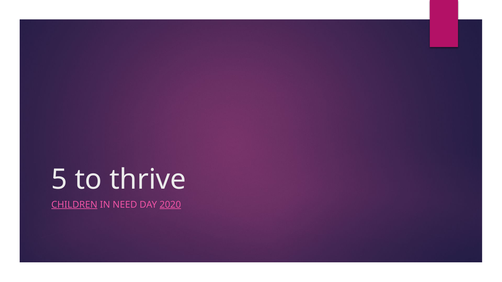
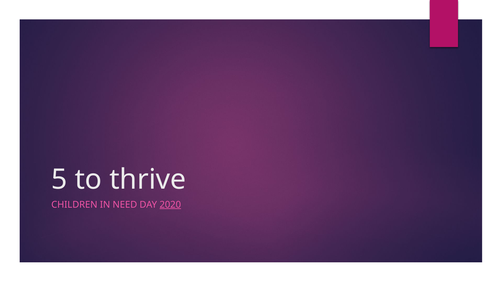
CHILDREN underline: present -> none (74, 205)
